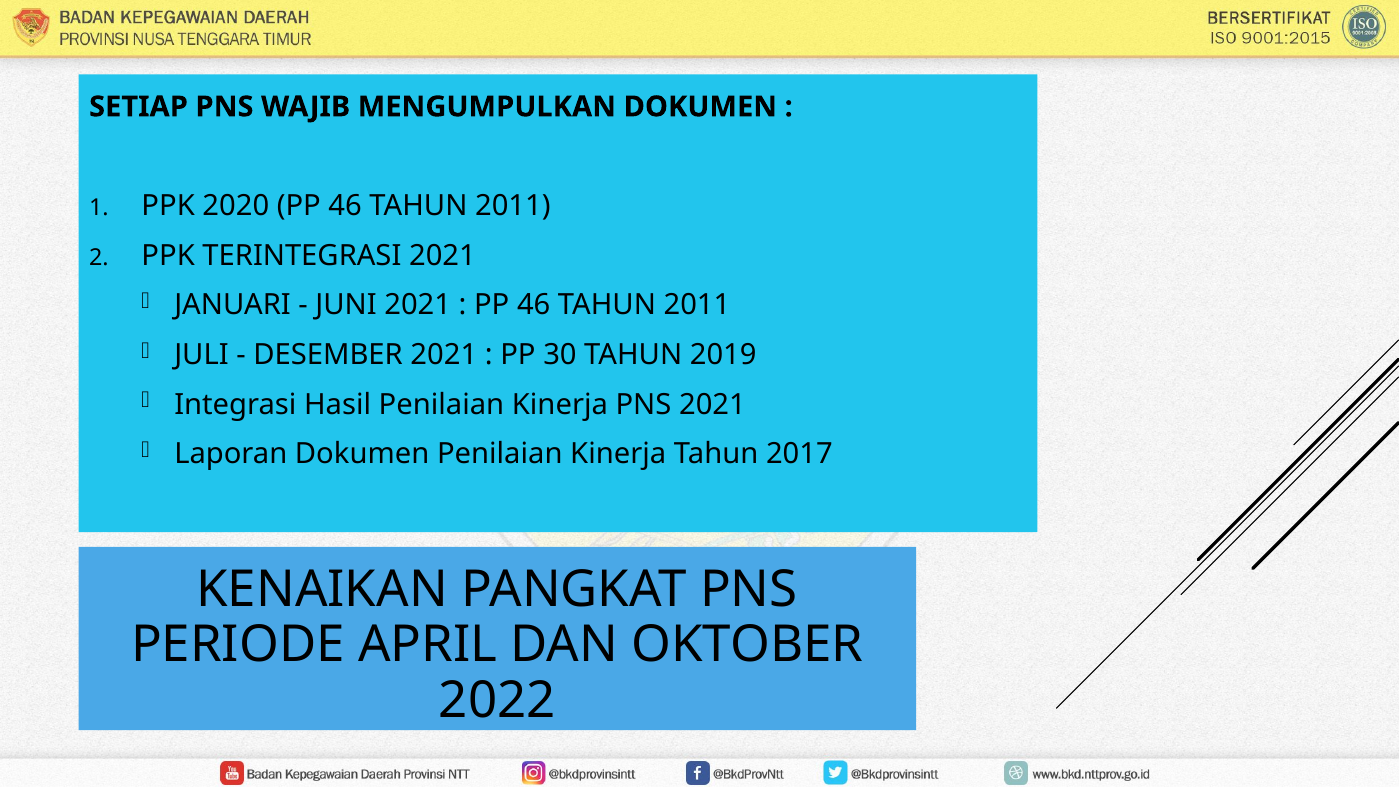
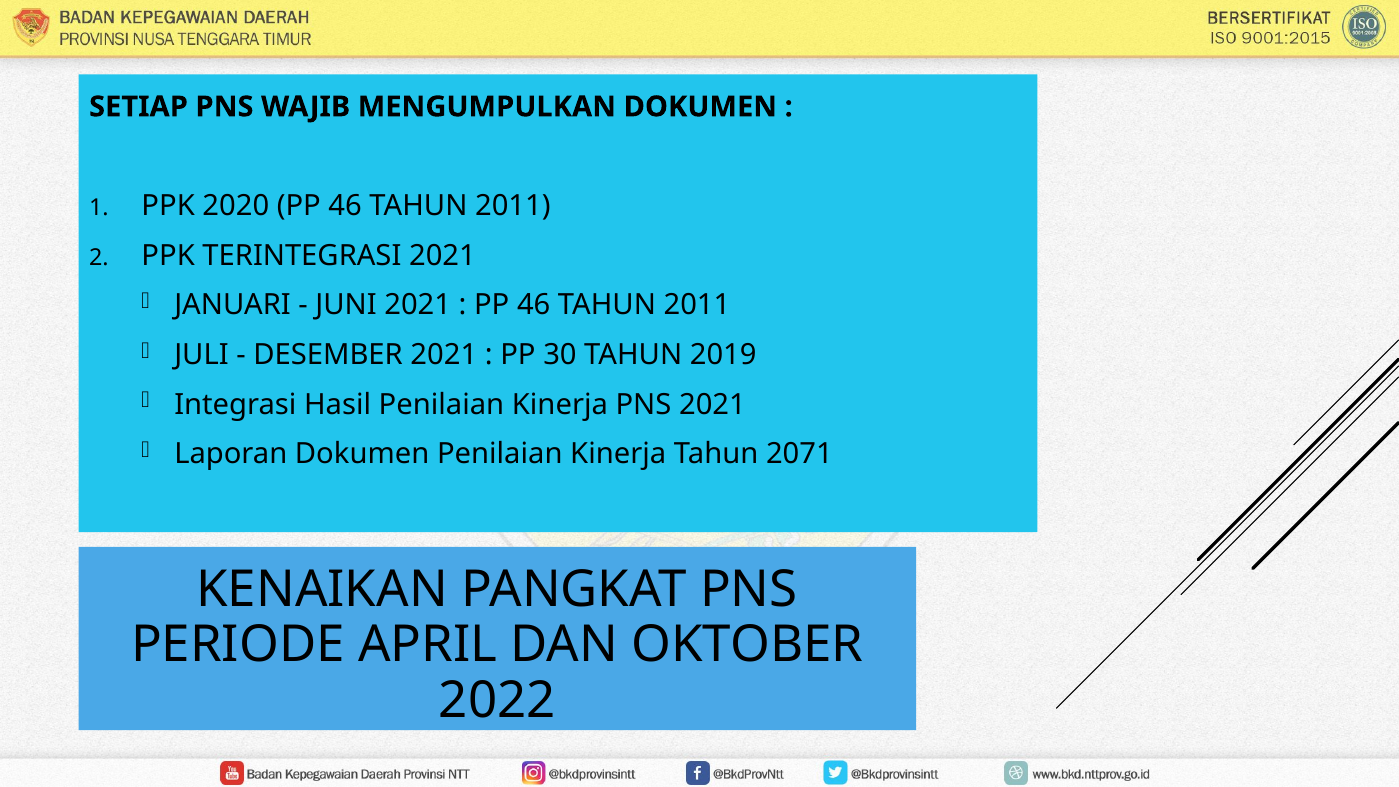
2017: 2017 -> 2071 (799, 454)
